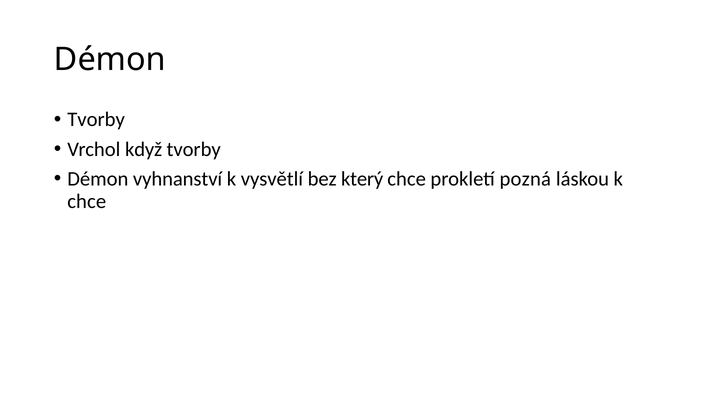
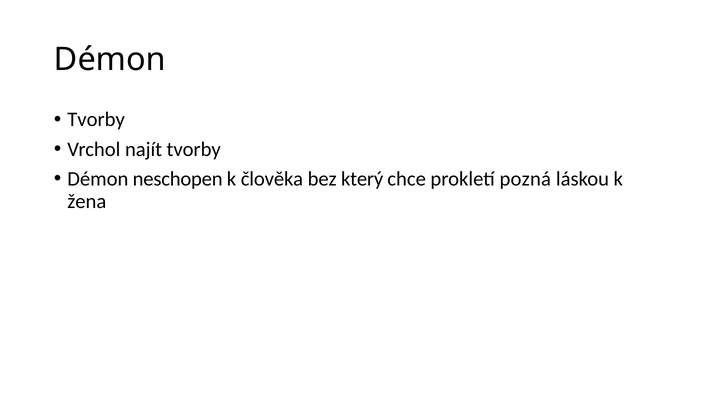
když: když -> najít (144, 149)
vyhnanství: vyhnanství -> neschopen (178, 179)
vysvětlí: vysvětlí -> člověka (272, 179)
chce: chce -> žena (87, 201)
